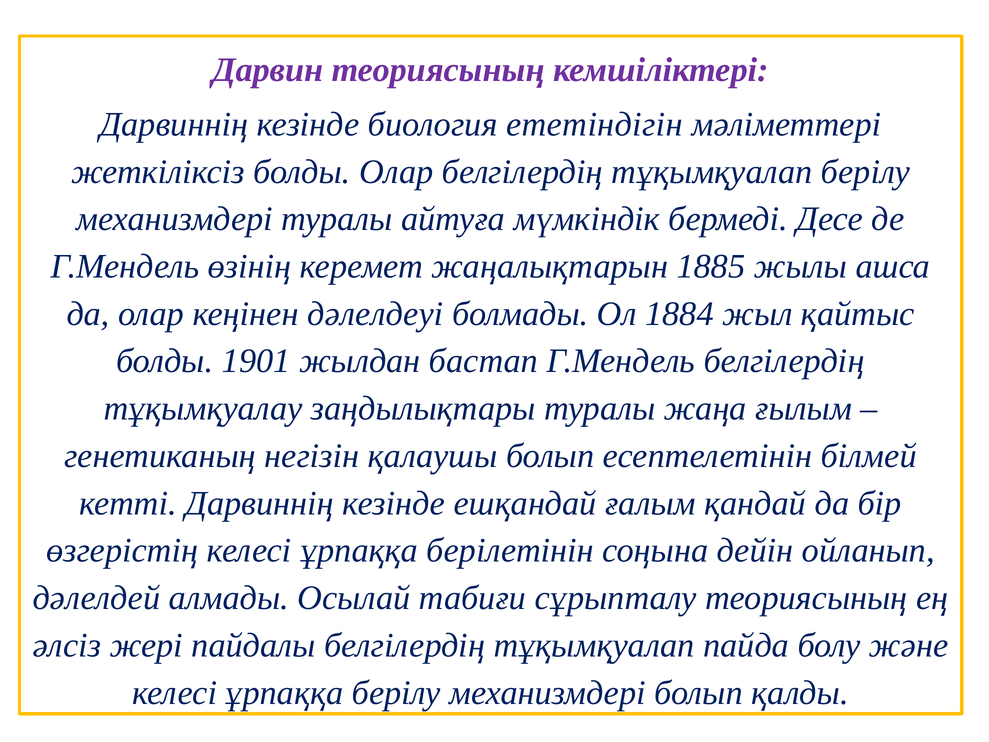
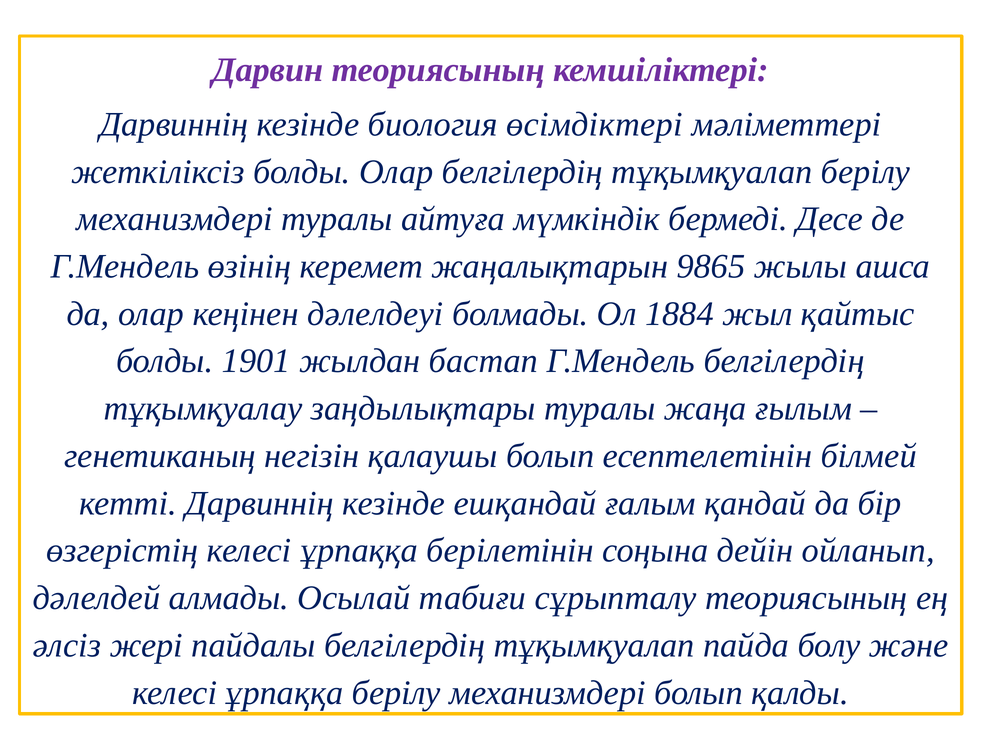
ететіндігін: ететіндігін -> өсімдіктері (595, 124)
1885: 1885 -> 9865 (711, 266)
